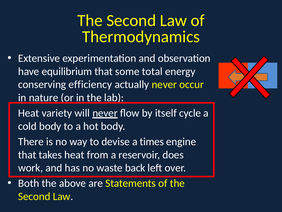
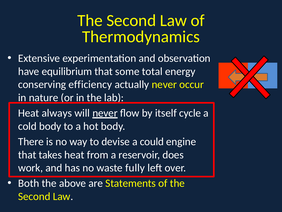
variety: variety -> always (57, 113)
times: times -> could (152, 141)
back: back -> fully (135, 168)
